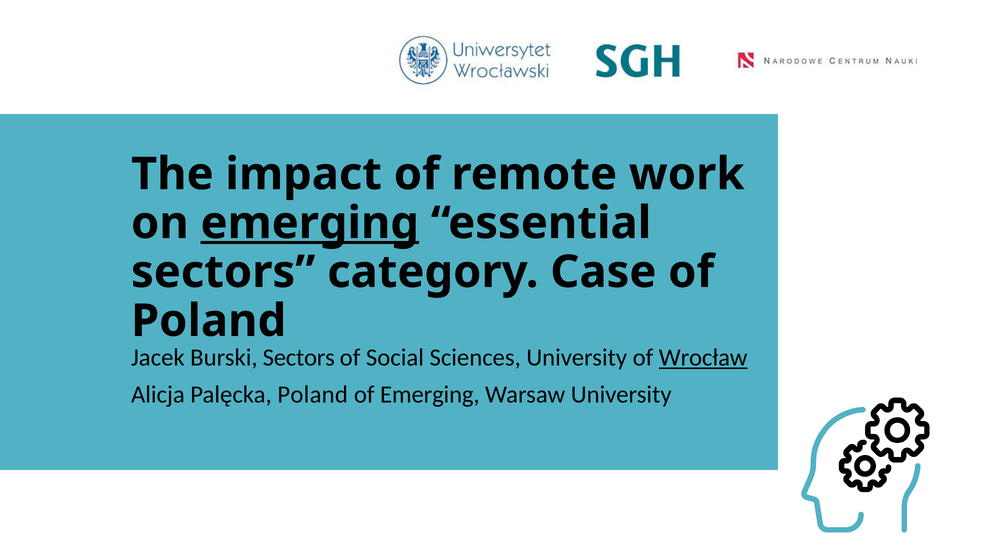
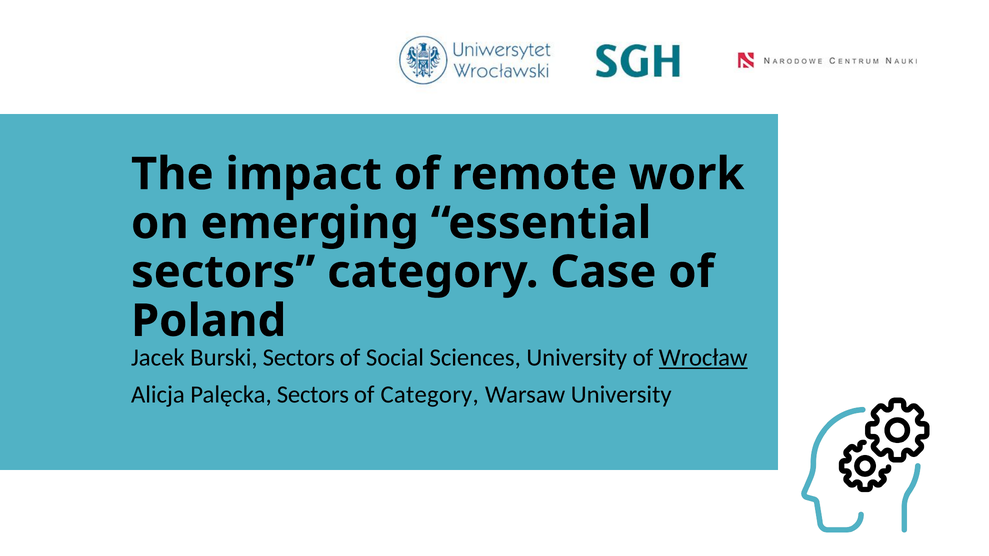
emerging underline: present -> none (310, 223)
Palęcka Poland: Poland -> Sectors (313, 395)
of Emerging: Emerging -> Category (430, 395)
